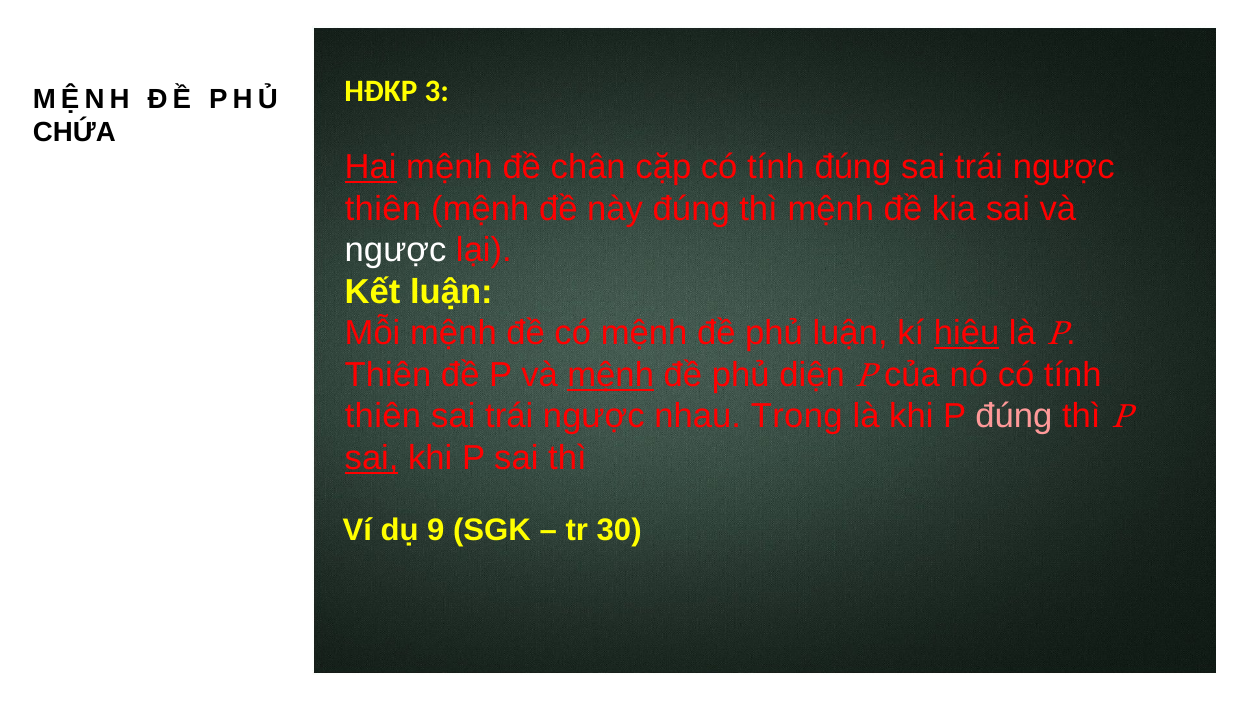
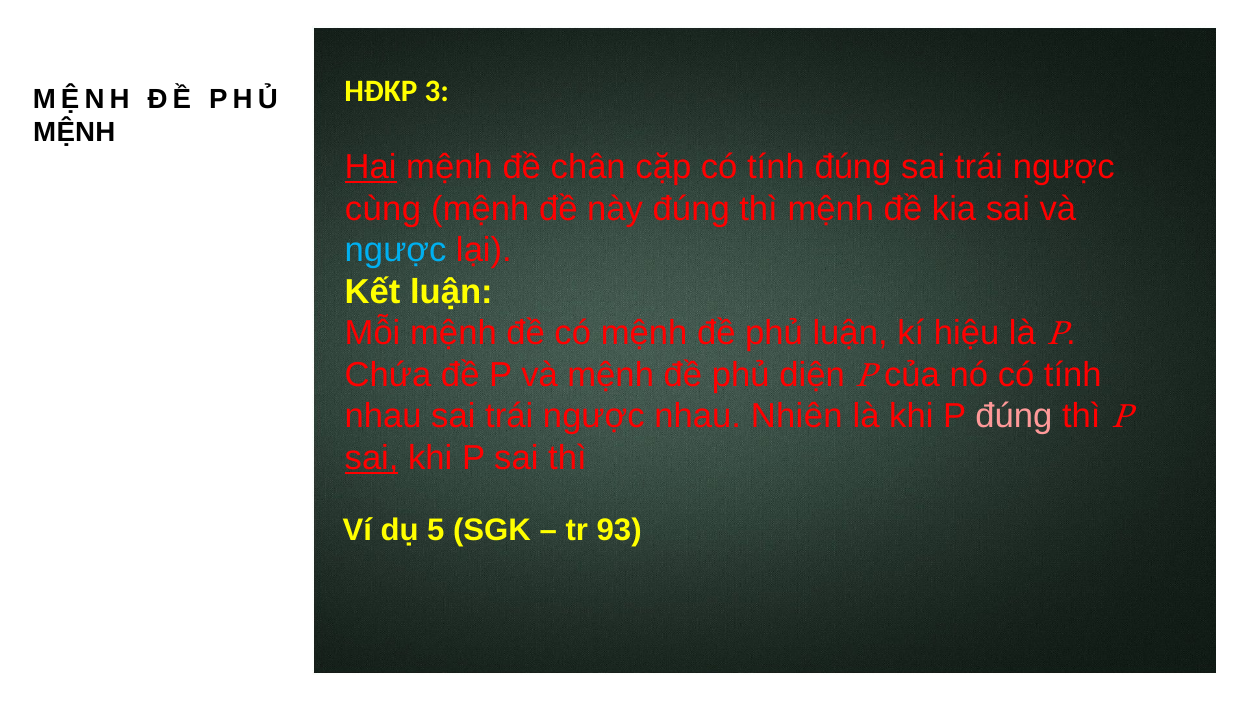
CHỨA: CHỨA -> MỆNH (74, 133)
thiên: thiên -> cùng (383, 209)
ngược colour: white -> light blue (396, 250)
hiệu underline: present -> none (967, 333)
Thiên: Thiên -> Chứa (388, 375)
mệnh underline: present -> none (611, 375)
thiên: thiên -> nhau (383, 416)
Trong: Trong -> Nhiên (797, 416)
9: 9 -> 5 (436, 530)
30: 30 -> 93 (619, 530)
